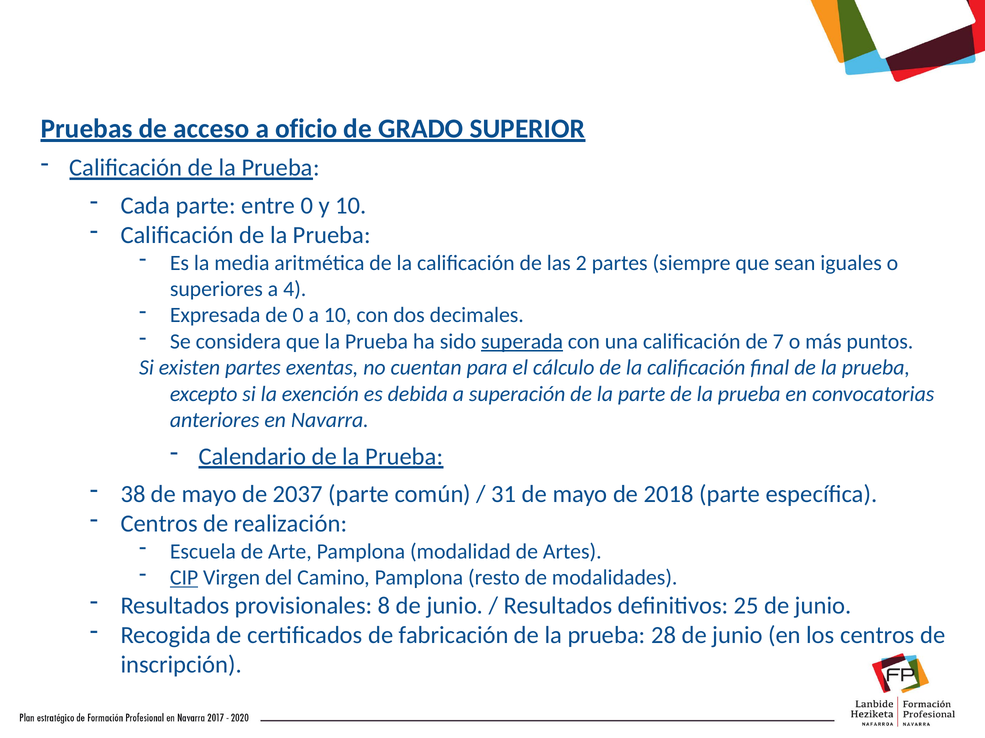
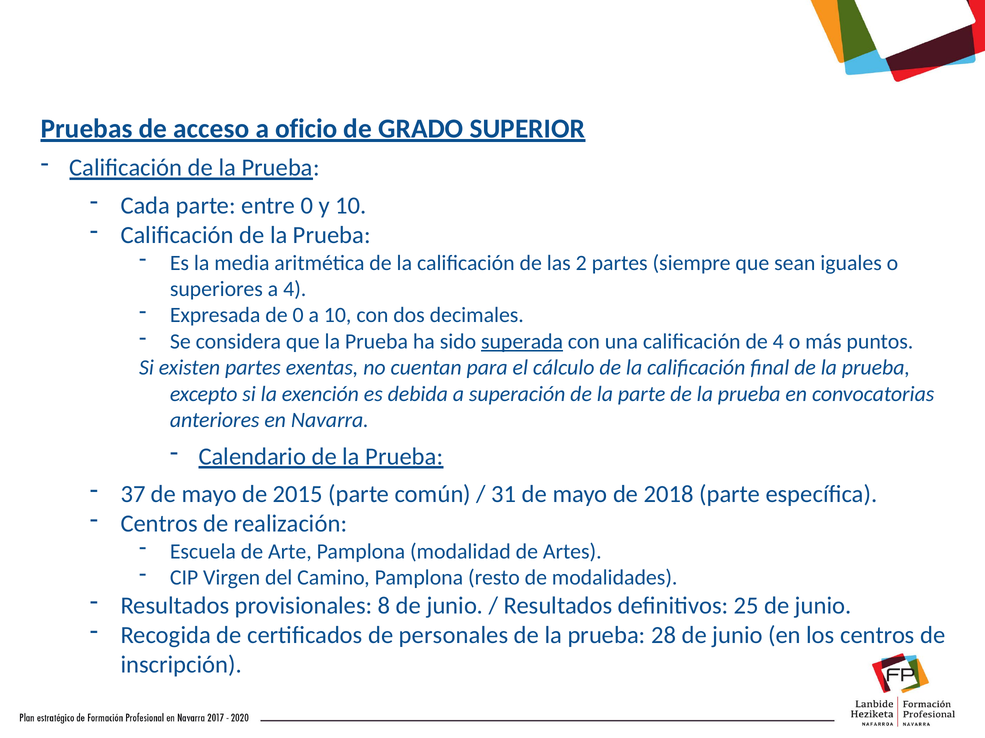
de 7: 7 -> 4 (778, 342)
38: 38 -> 37 (133, 495)
2037: 2037 -> 2015 (298, 495)
CIP underline: present -> none (184, 578)
fabricación: fabricación -> personales (454, 636)
